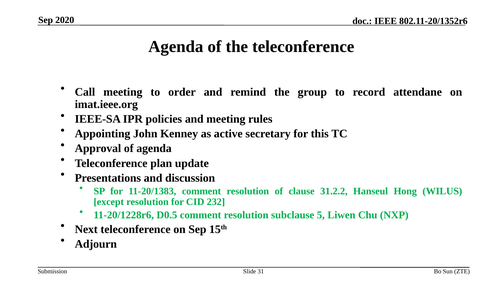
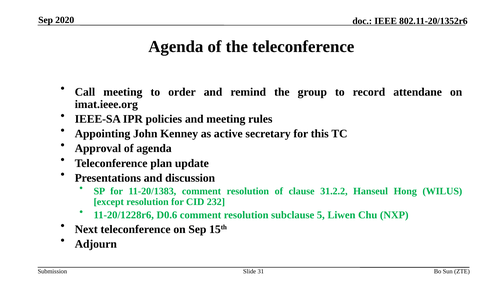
D0.5: D0.5 -> D0.6 (167, 215)
